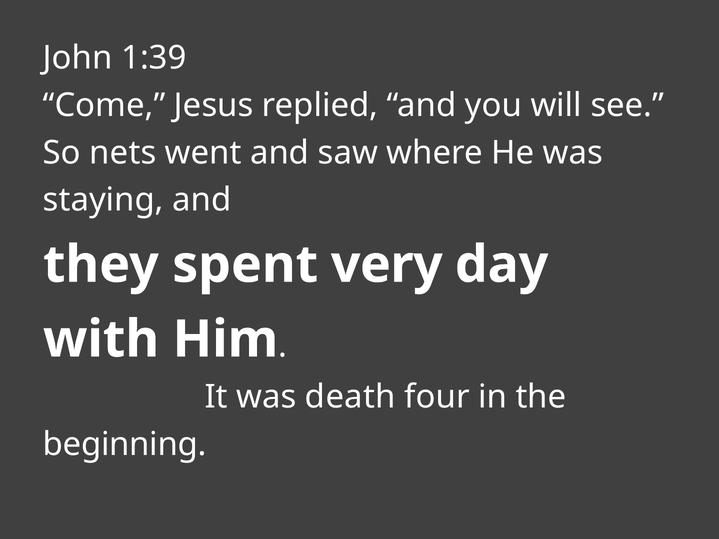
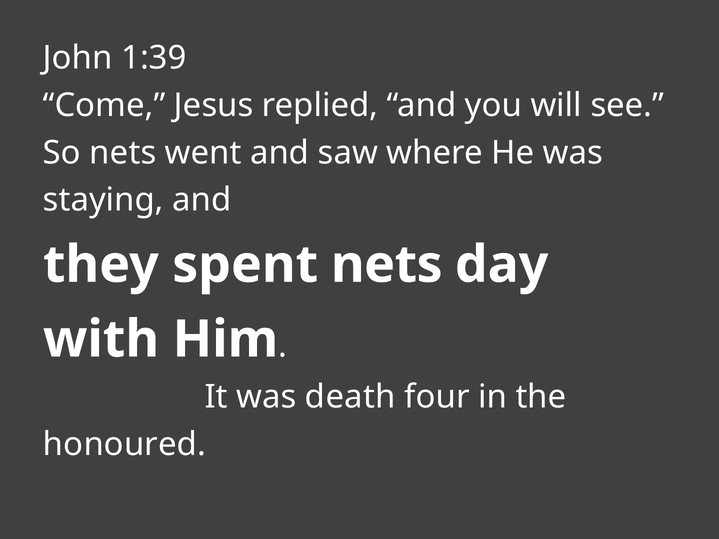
spent very: very -> nets (387, 265)
beginning: beginning -> honoured (125, 445)
